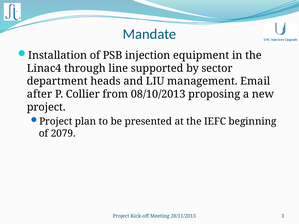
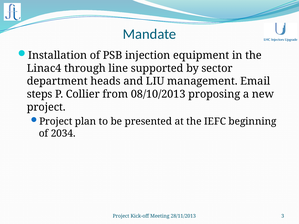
after: after -> steps (40, 94)
2079: 2079 -> 2034 (63, 134)
